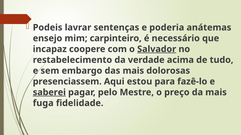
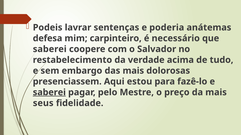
ensejo: ensejo -> defesa (48, 38)
incapaz: incapaz -> saberei (50, 49)
Salvador underline: present -> none (157, 49)
fuga: fuga -> seus (43, 104)
